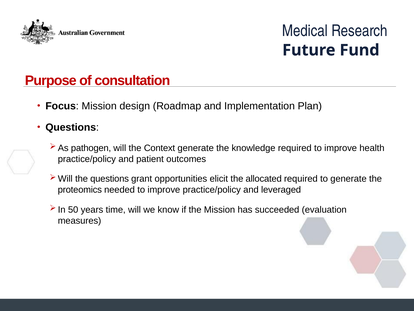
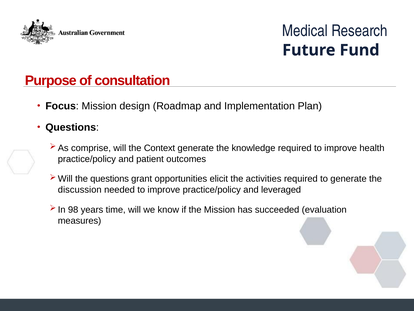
pathogen: pathogen -> comprise (91, 148)
allocated: allocated -> activities (264, 179)
proteomics: proteomics -> discussion (80, 190)
50: 50 -> 98 (73, 209)
